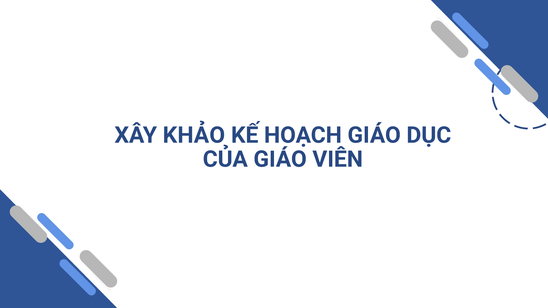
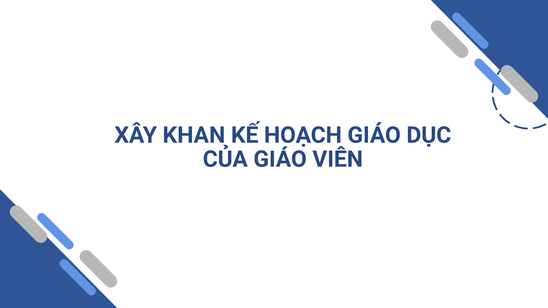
KHẢO: KHẢO -> KHAN (194, 135)
